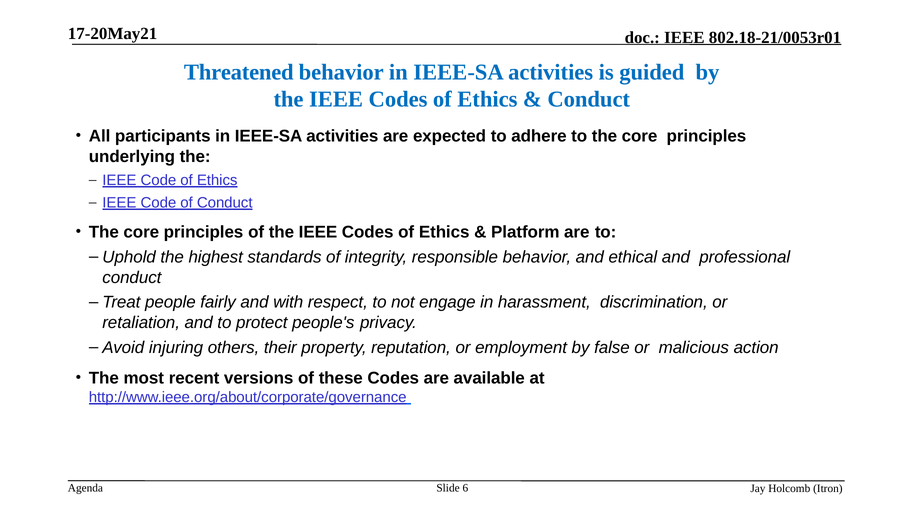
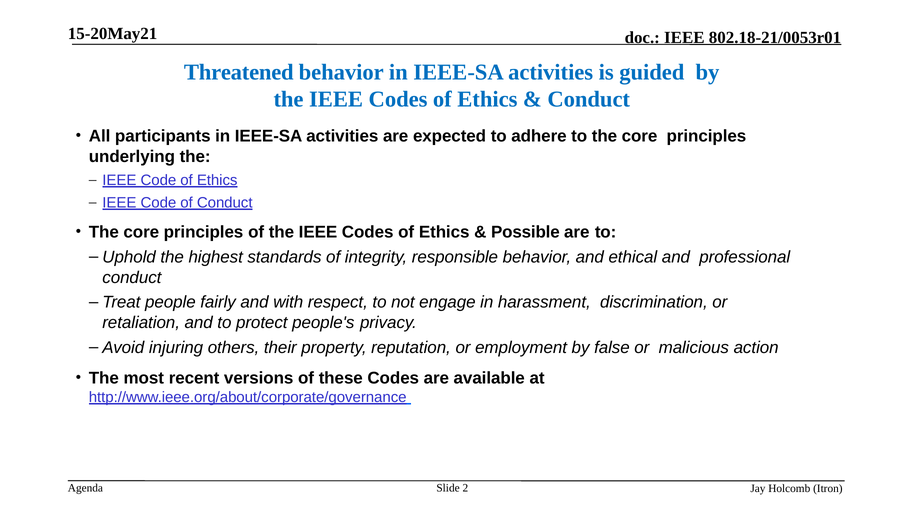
17-20May21: 17-20May21 -> 15-20May21 (113, 34)
Platform: Platform -> Possible (525, 232)
6: 6 -> 2 (465, 488)
